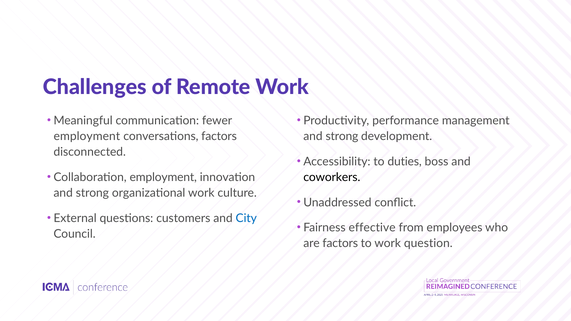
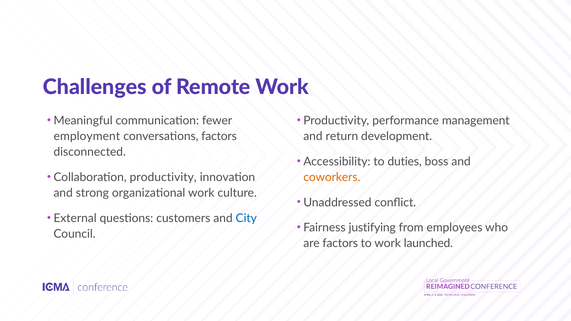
strong: strong -> return (342, 136)
Collaboration employment: employment -> productivity (163, 177)
coworkers colour: black -> orange (332, 177)
effective: effective -> justifying (372, 228)
question: question -> launched (428, 243)
